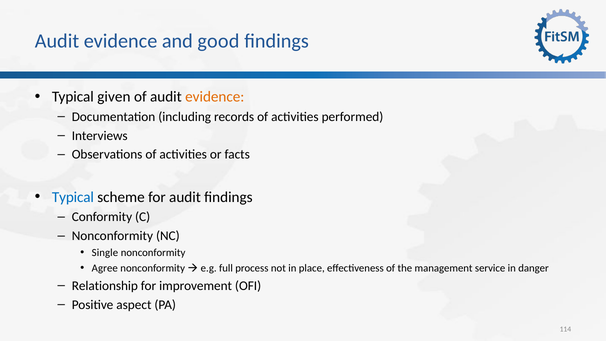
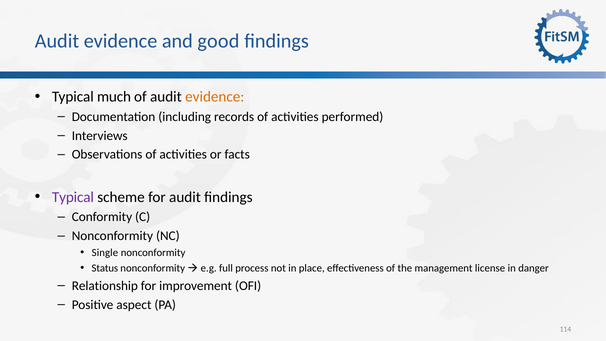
given: given -> much (114, 97)
Typical colour: blue -> purple (73, 197)
Agree: Agree -> Status (105, 268)
service: service -> license (490, 268)
